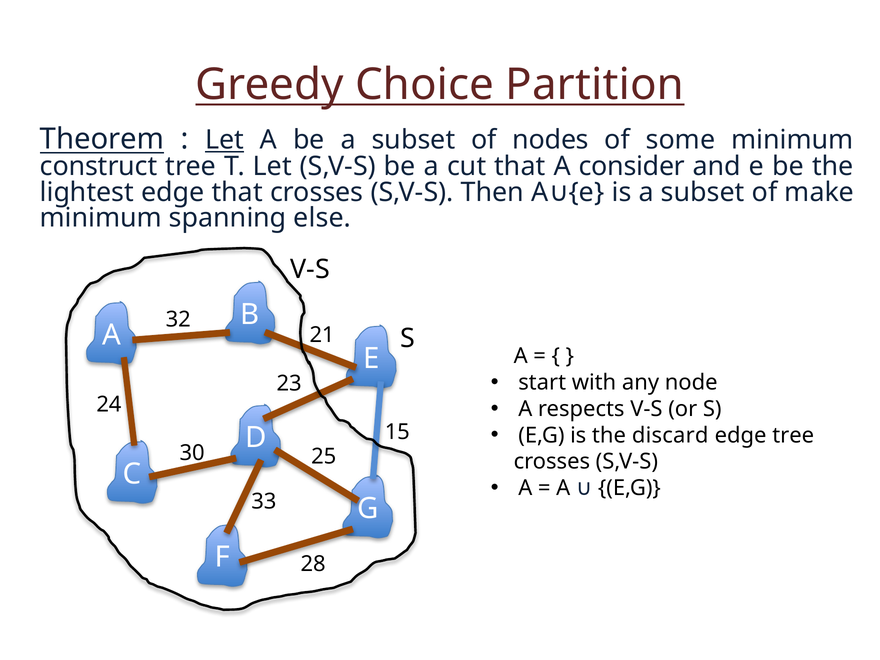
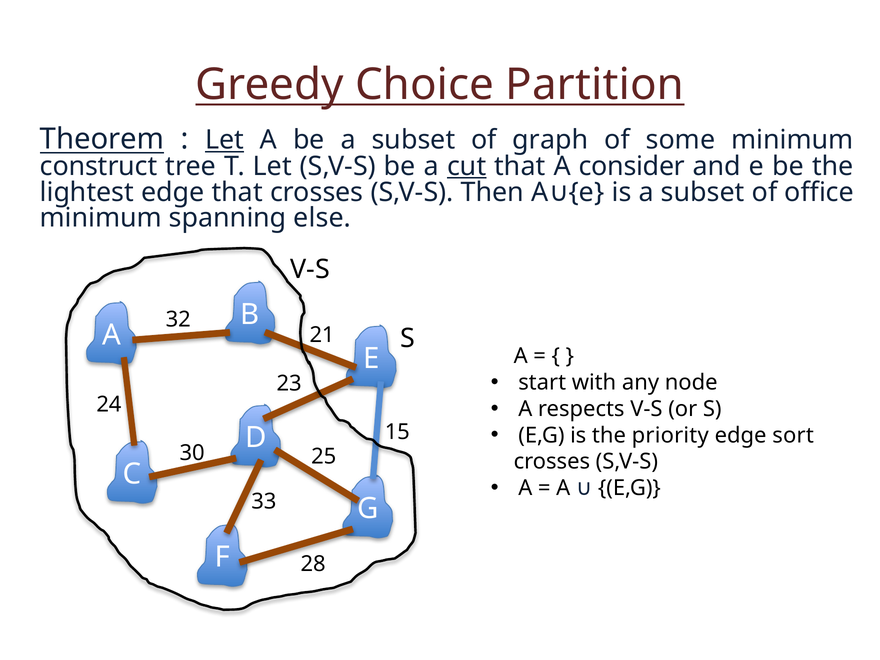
nodes: nodes -> graph (550, 140)
cut underline: none -> present (467, 166)
make: make -> office (819, 192)
discard: discard -> priority (670, 435)
edge tree: tree -> sort (793, 435)
